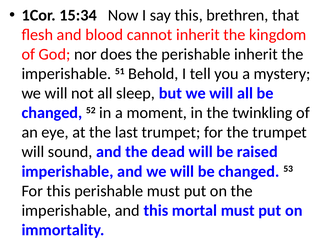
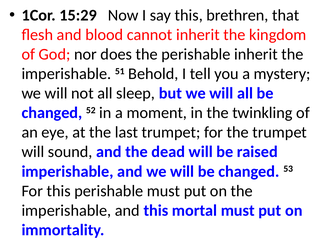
15:34: 15:34 -> 15:29 (78, 15)
